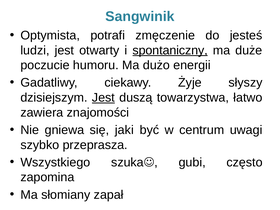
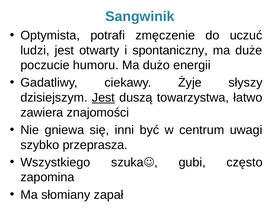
jesteś: jesteś -> uczuć (246, 35)
spontaniczny underline: present -> none (170, 50)
jaki: jaki -> inni (124, 130)
